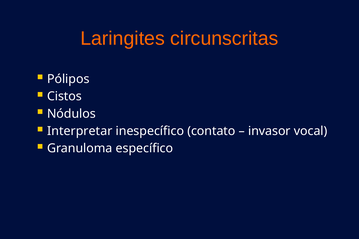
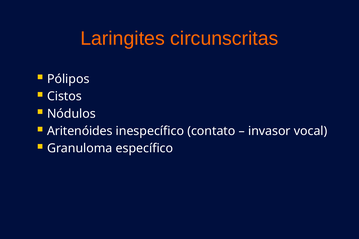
Interpretar: Interpretar -> Aritenóides (80, 131)
